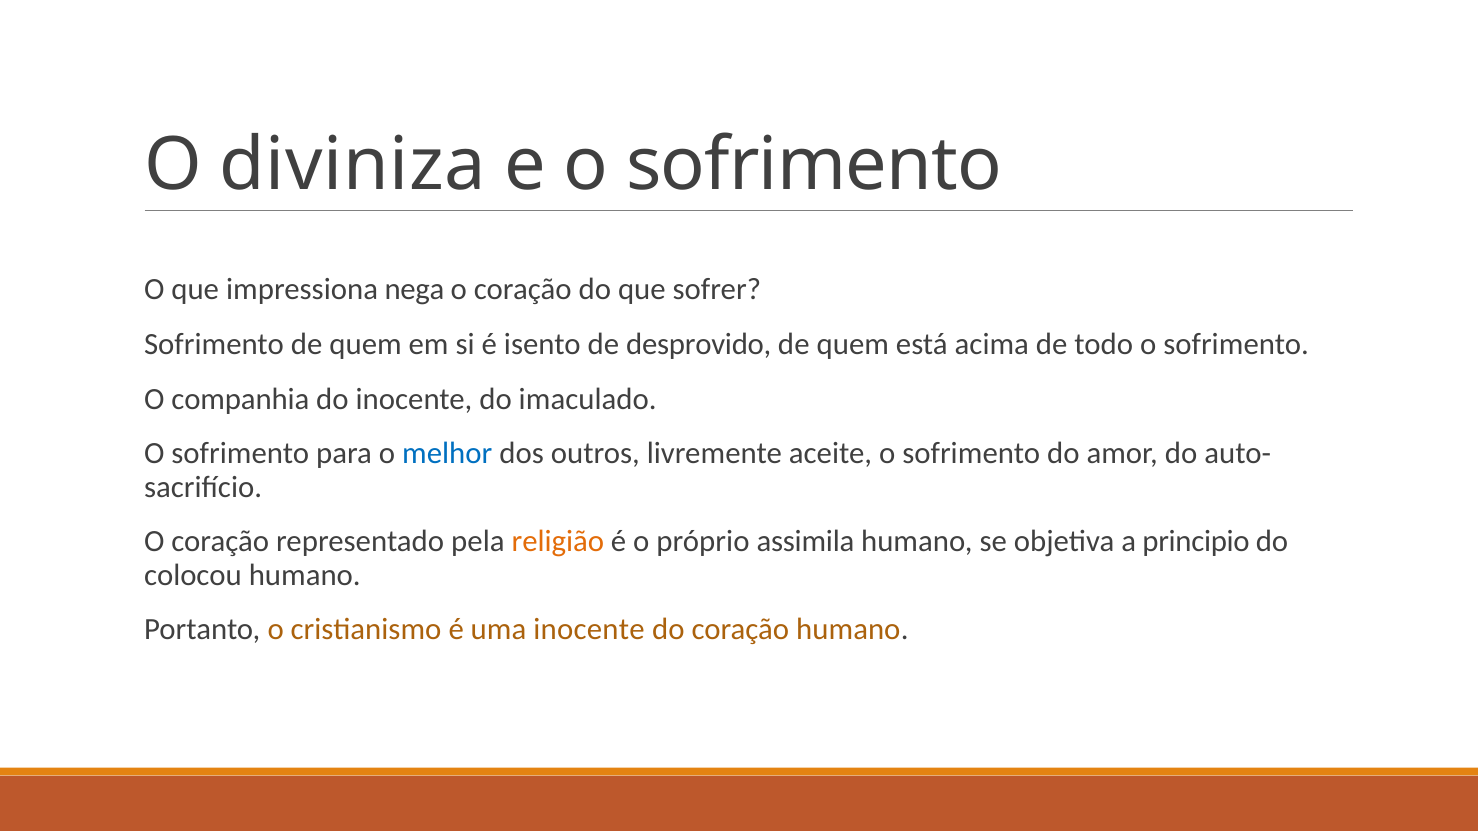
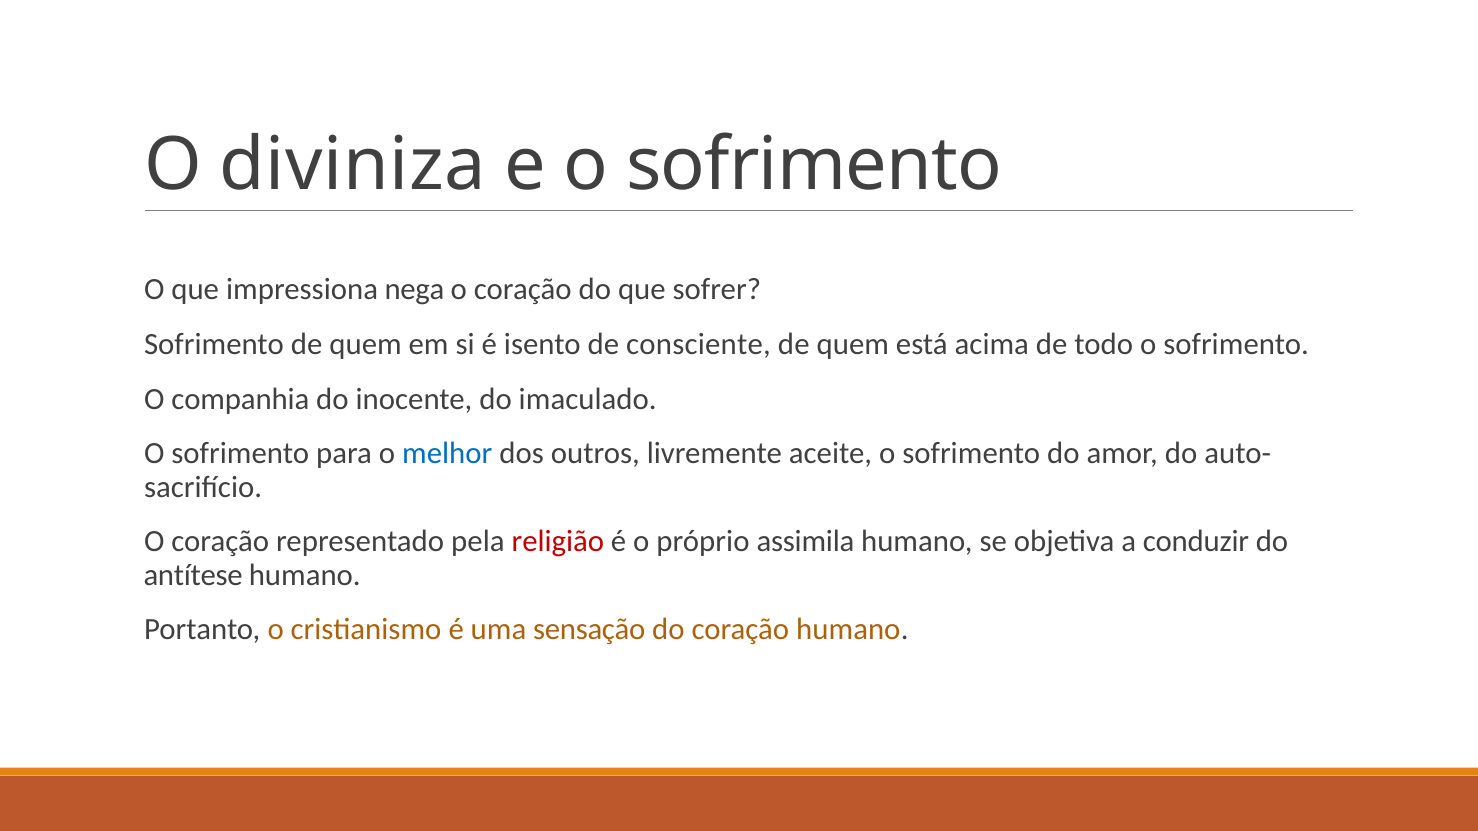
desprovido: desprovido -> consciente (698, 344)
religião colour: orange -> red (558, 542)
principio: principio -> conduzir (1196, 542)
colocou: colocou -> antítese (193, 575)
uma inocente: inocente -> sensação (589, 630)
